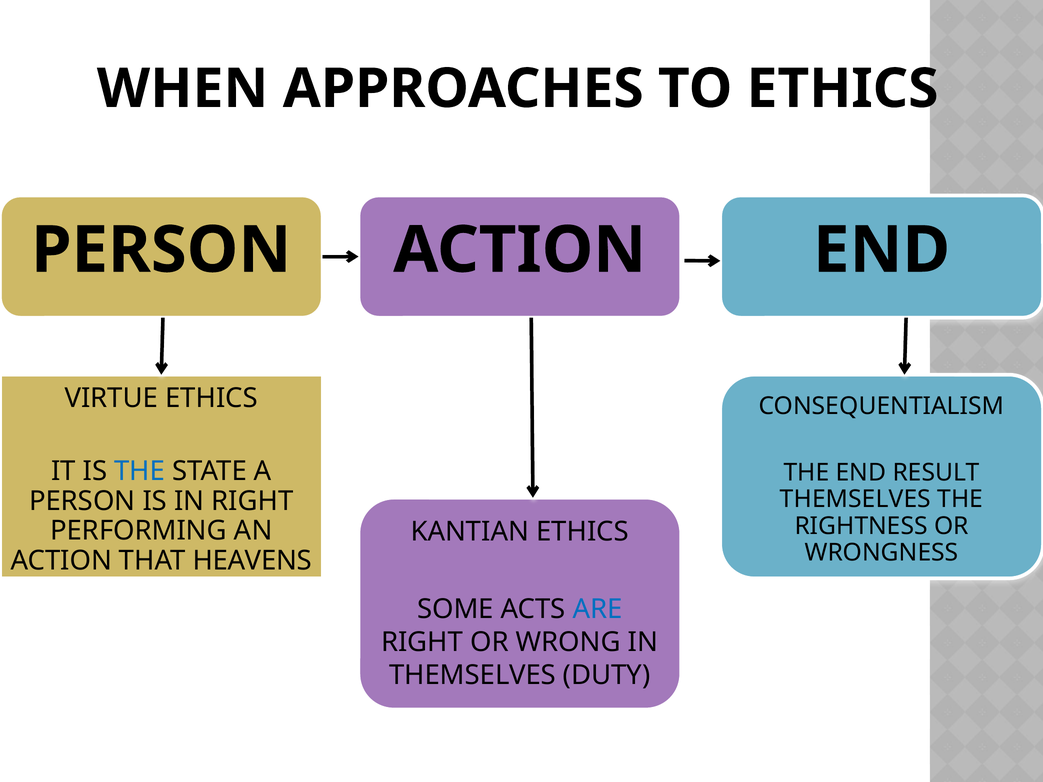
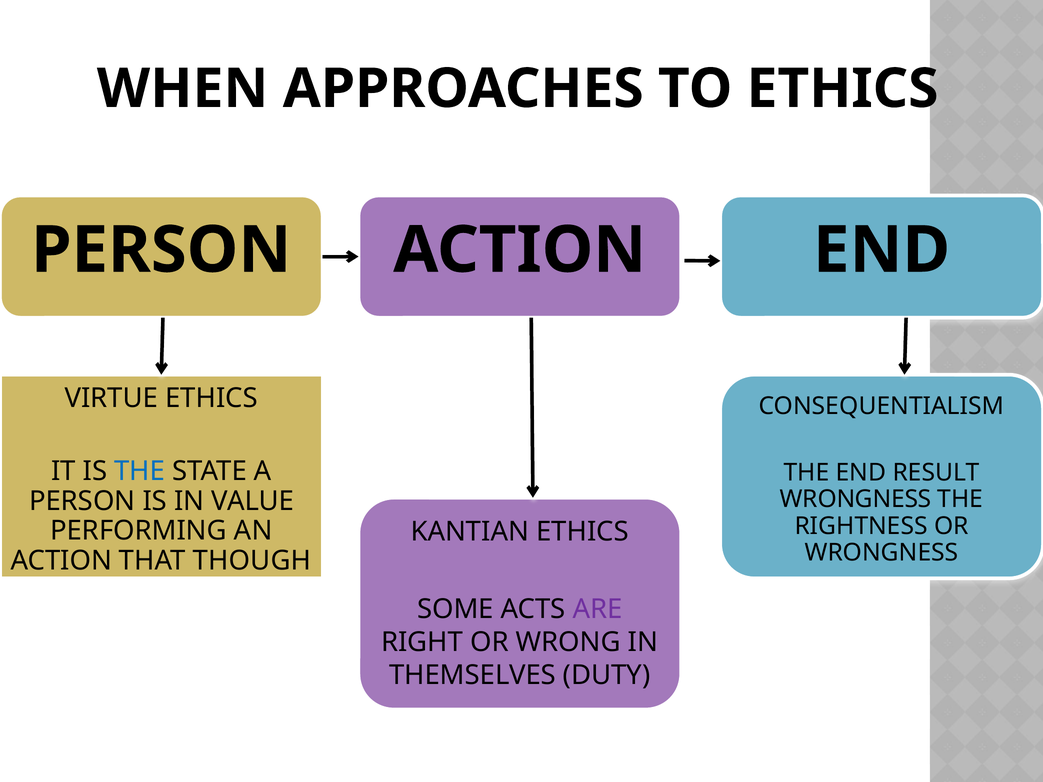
THEMSELVES: THEMSELVES -> WRONGNESS (856, 500)
IN RIGHT: RIGHT -> VALUE (252, 501)
HEAVENS: HEAVENS -> THOUGH (252, 561)
ARE colour: blue -> purple (597, 609)
